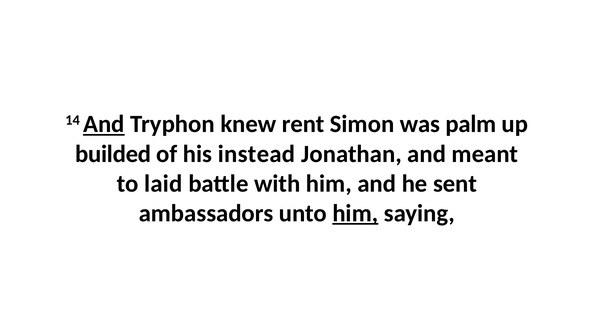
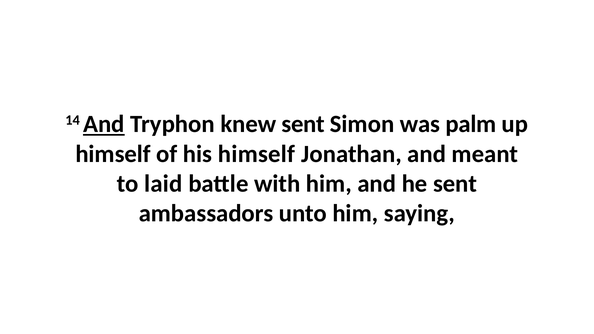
knew rent: rent -> sent (303, 124)
builded: builded -> himself (113, 154)
his instead: instead -> himself (257, 154)
him underline: present -> none (355, 213)
